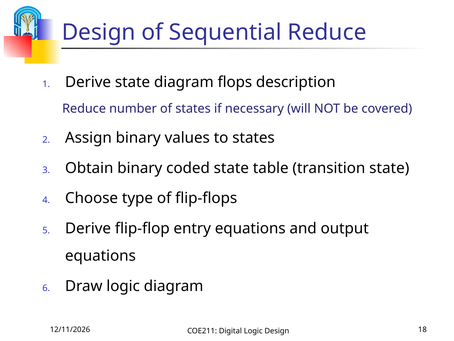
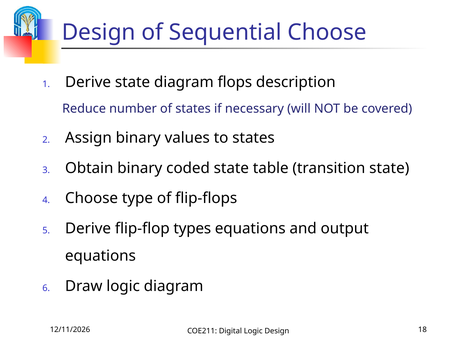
Sequential Reduce: Reduce -> Choose (327, 32)
entry: entry -> types (192, 228)
